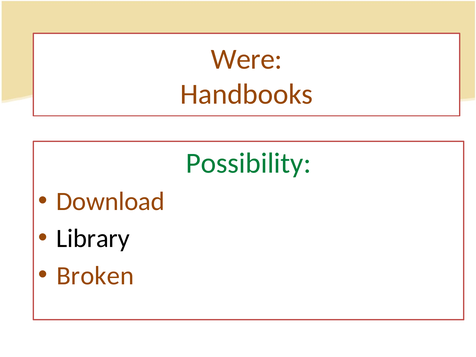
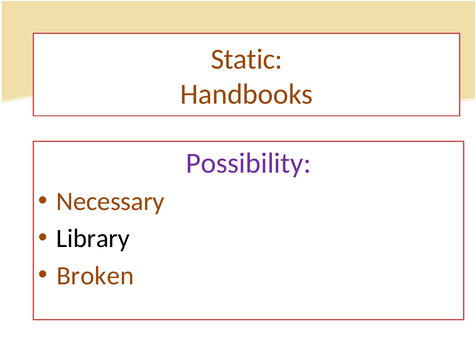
Were: Were -> Static (247, 59)
Possibility colour: green -> purple (249, 163)
Download: Download -> Necessary (110, 202)
